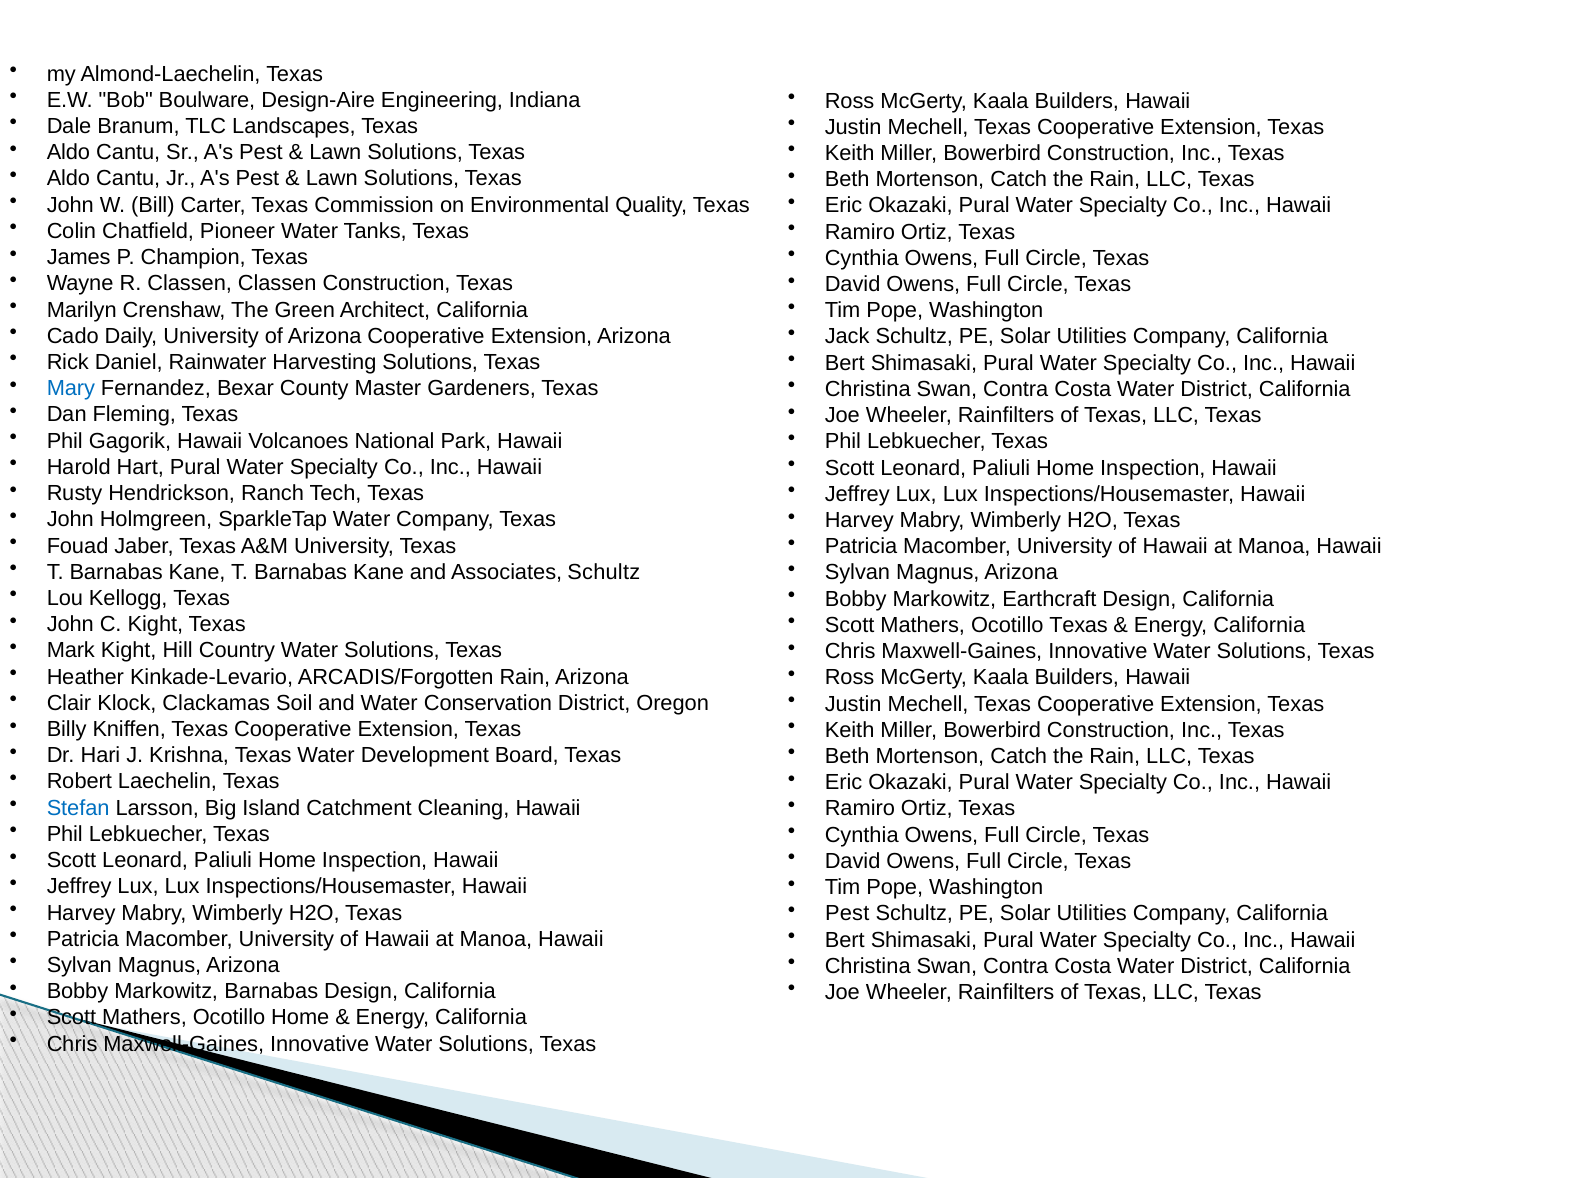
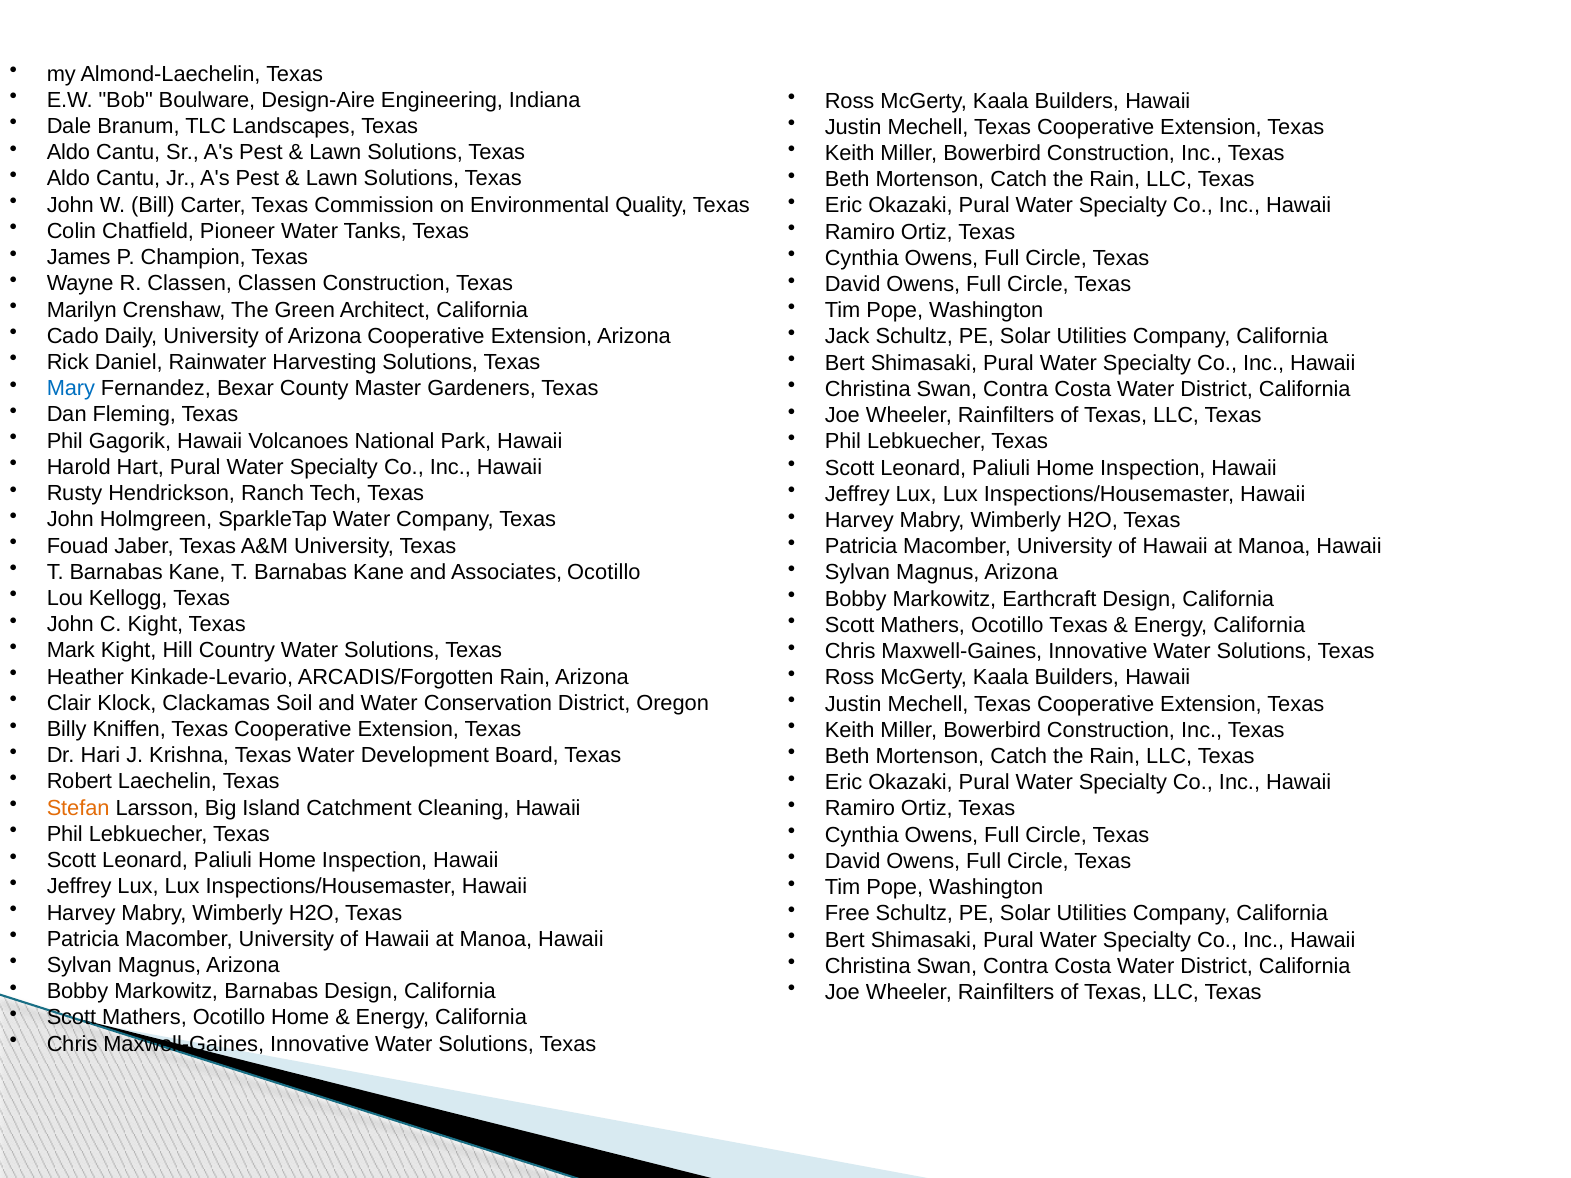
Associates Schultz: Schultz -> Ocotillo (604, 572)
Stefan colour: blue -> orange (78, 808)
Pest: Pest -> Free (847, 914)
